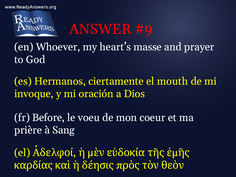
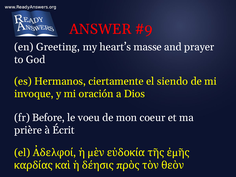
Whoever: Whoever -> Greeting (58, 47)
mouth: mouth -> siendo (172, 81)
Sang: Sang -> Écrit (63, 130)
